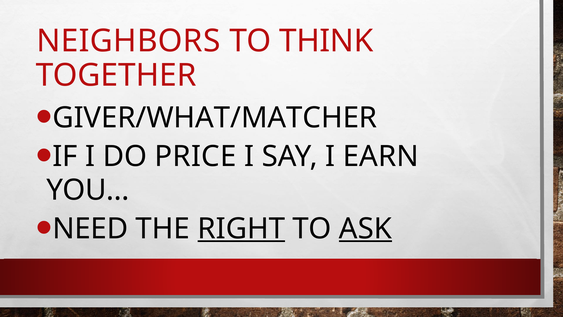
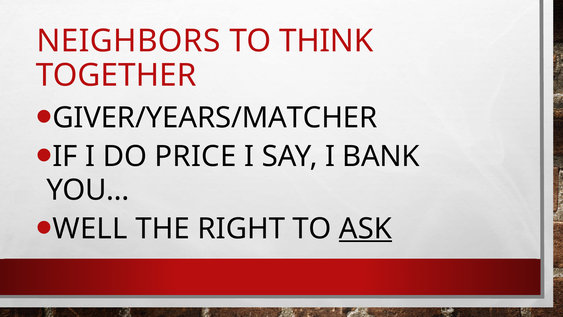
GIVER/WHAT/MATCHER: GIVER/WHAT/MATCHER -> GIVER/YEARS/MATCHER (215, 118)
EARN: EARN -> BANK (381, 156)
NEED: NEED -> WELL (90, 228)
RIGHT underline: present -> none (241, 228)
